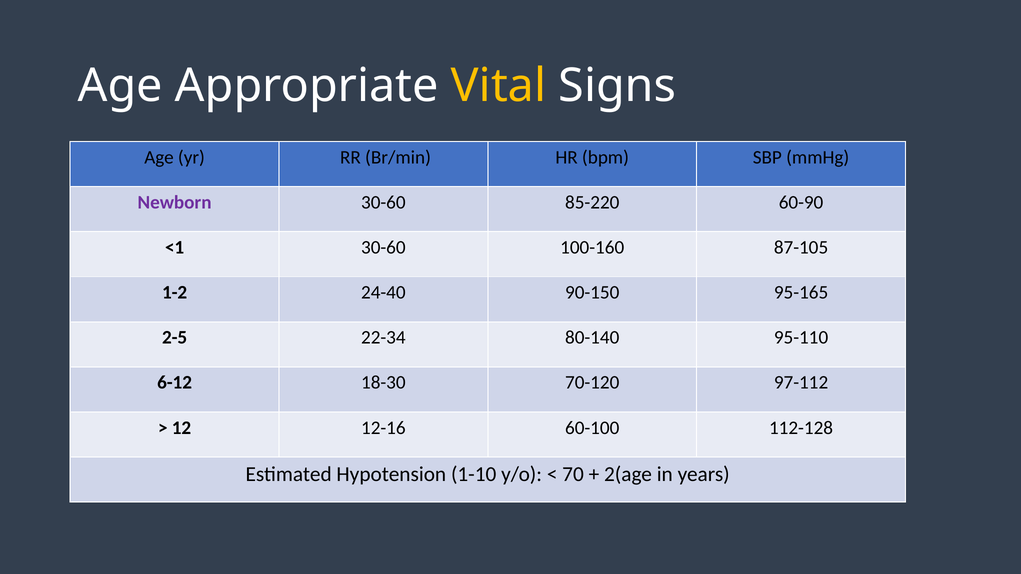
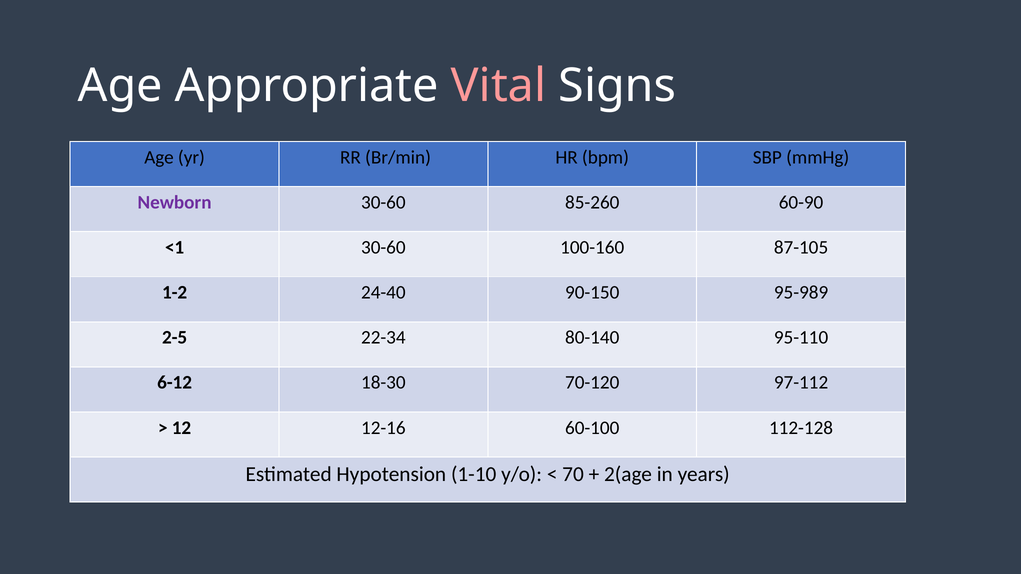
Vital colour: yellow -> pink (499, 86)
85-220: 85-220 -> 85-260 (592, 202)
95-165: 95-165 -> 95-989 (801, 293)
